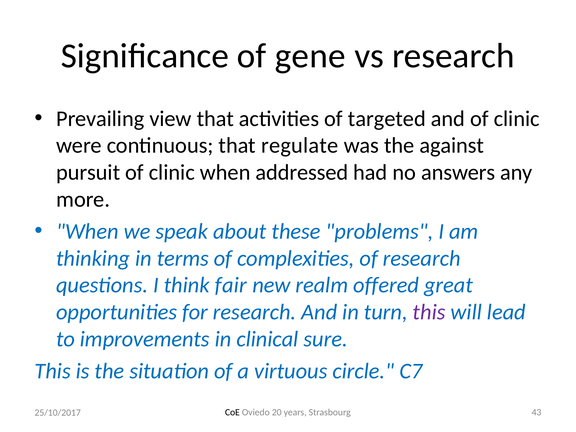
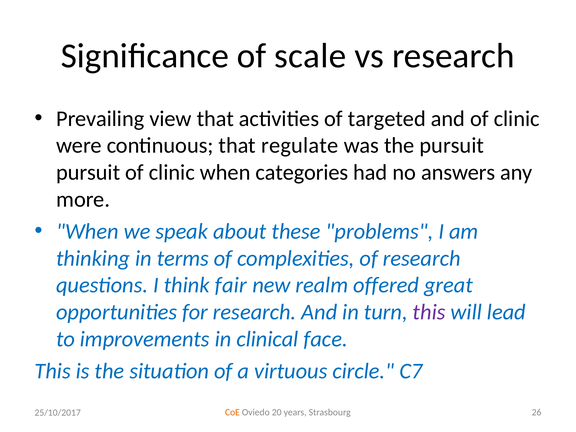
gene: gene -> scale (310, 56)
the against: against -> pursuit (452, 146)
addressed: addressed -> categories (302, 172)
sure: sure -> face (326, 339)
CoE colour: black -> orange (232, 412)
43: 43 -> 26 (537, 412)
